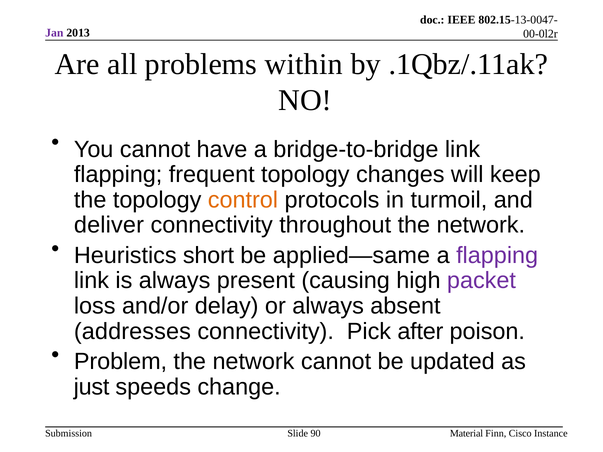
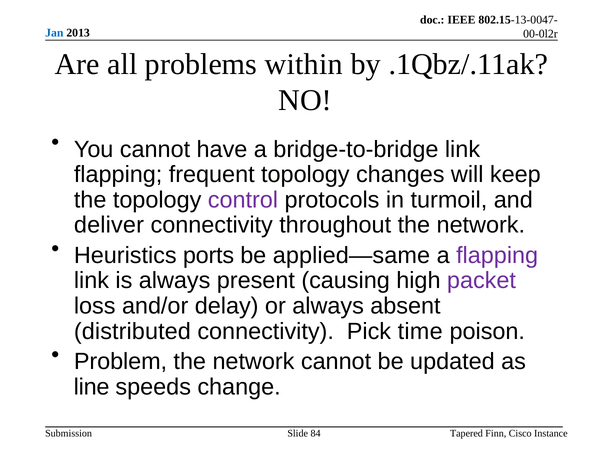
Jan colour: purple -> blue (54, 33)
control colour: orange -> purple (243, 200)
short: short -> ports (209, 256)
addresses: addresses -> distributed (132, 332)
after: after -> time (420, 332)
just: just -> line (92, 387)
90: 90 -> 84 (316, 434)
Material: Material -> Tapered (466, 434)
